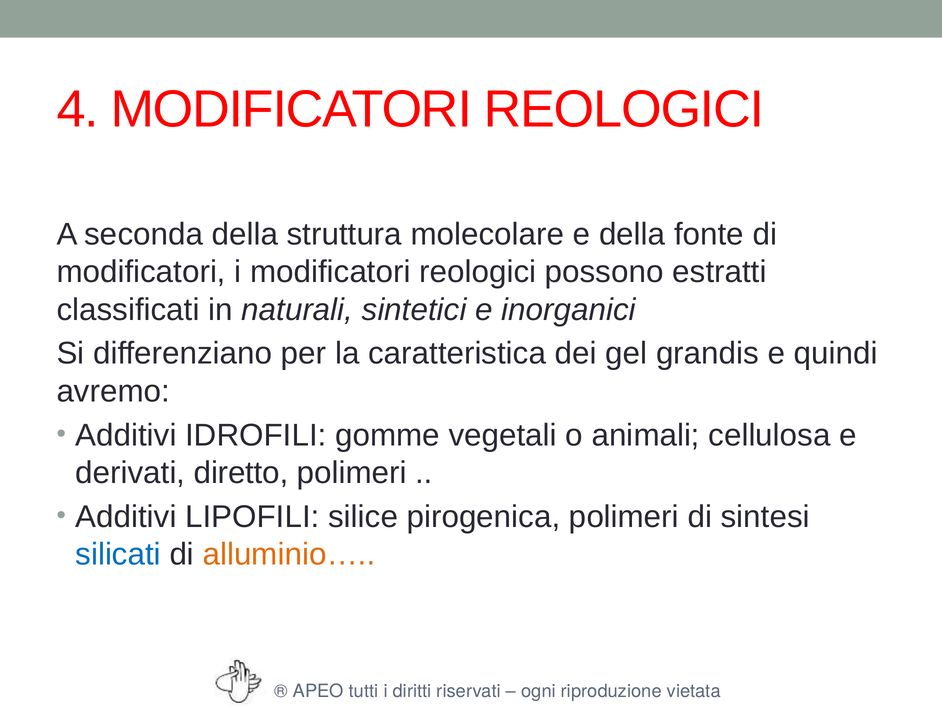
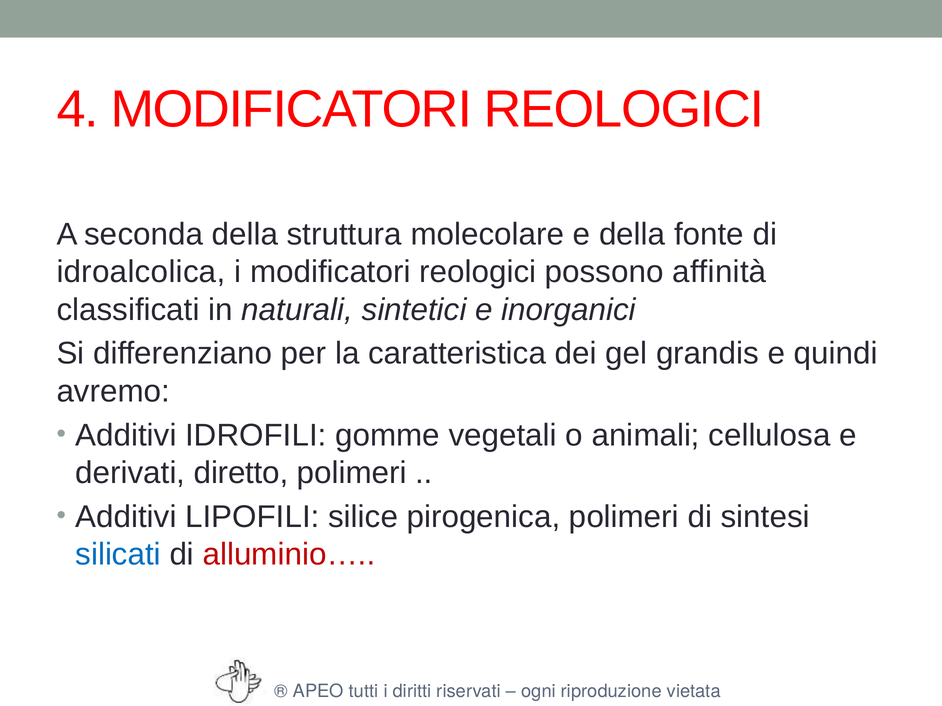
modificatori: modificatori -> idroalcolica (141, 272)
estratti: estratti -> affinità (719, 272)
alluminio… colour: orange -> red (289, 555)
